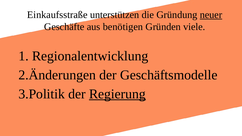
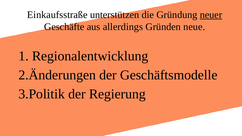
benötigen: benötigen -> allerdings (123, 27)
viele: viele -> neue (194, 27)
Regierung underline: present -> none (117, 94)
